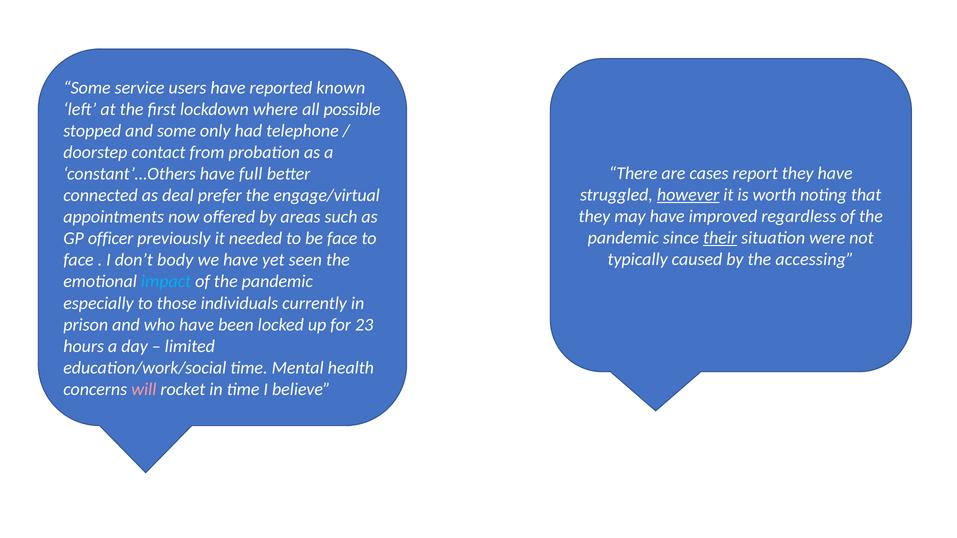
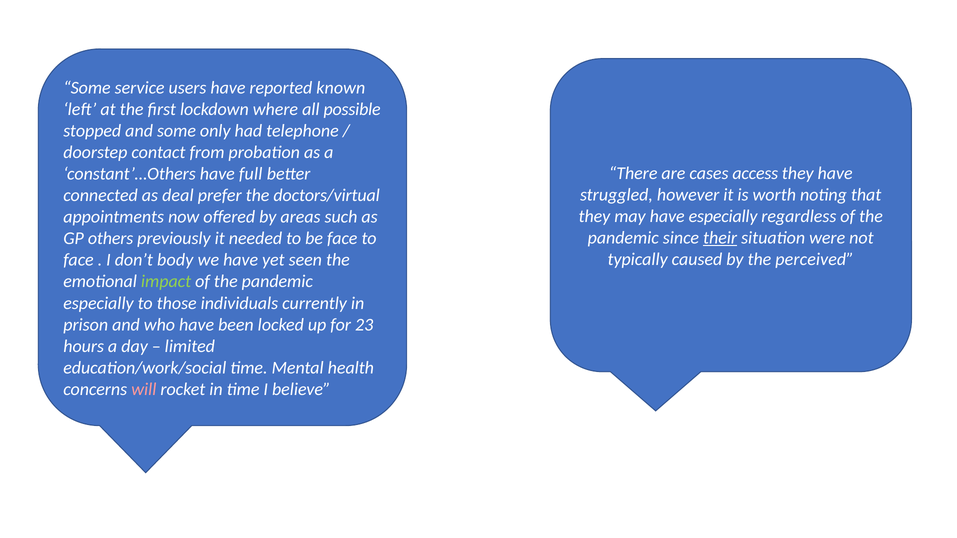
report: report -> access (755, 173)
however underline: present -> none (688, 195)
engage/virtual: engage/virtual -> doctors/virtual (327, 196)
have improved: improved -> especially (723, 217)
officer: officer -> others (111, 239)
accessing: accessing -> perceived (815, 260)
impact colour: light blue -> light green (166, 282)
